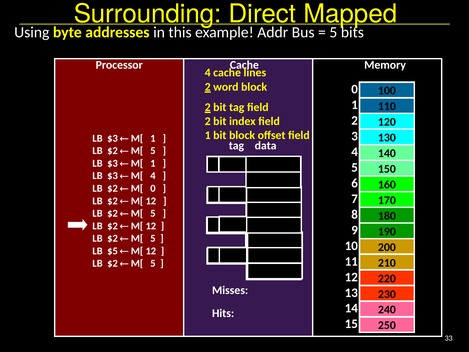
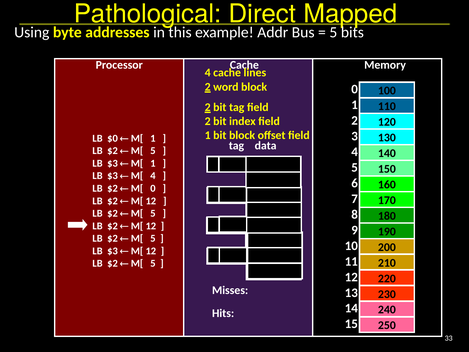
Surrounding: Surrounding -> Pathological (148, 14)
$3: $3 -> $0 (112, 138)
$5: $5 -> $3 (112, 251)
